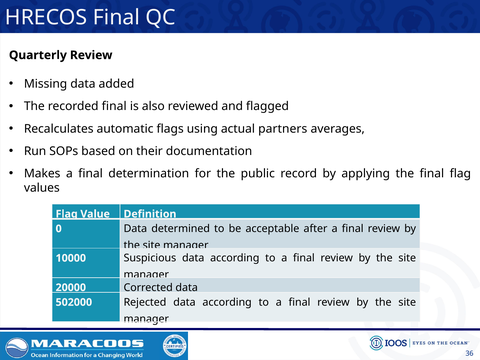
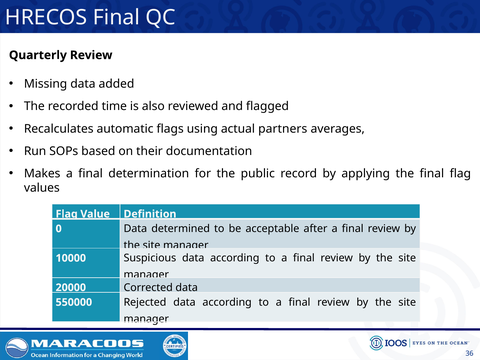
recorded final: final -> time (114, 106)
502000: 502000 -> 550000 (74, 302)
